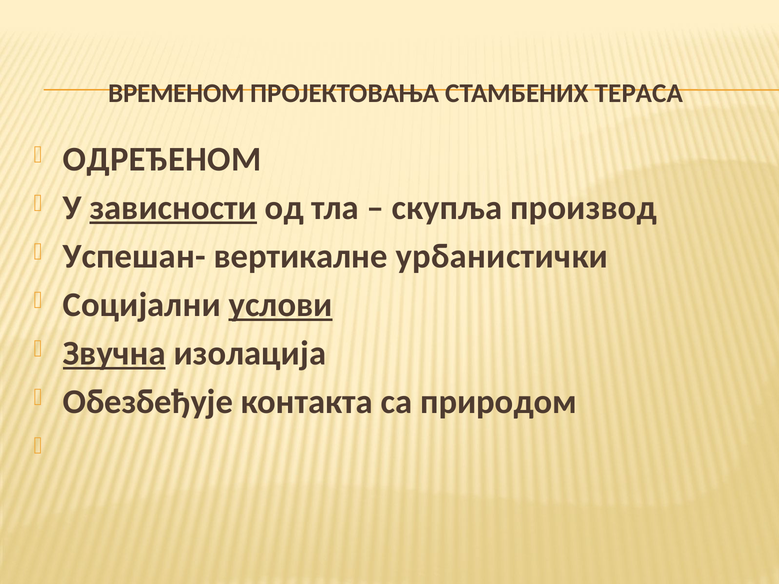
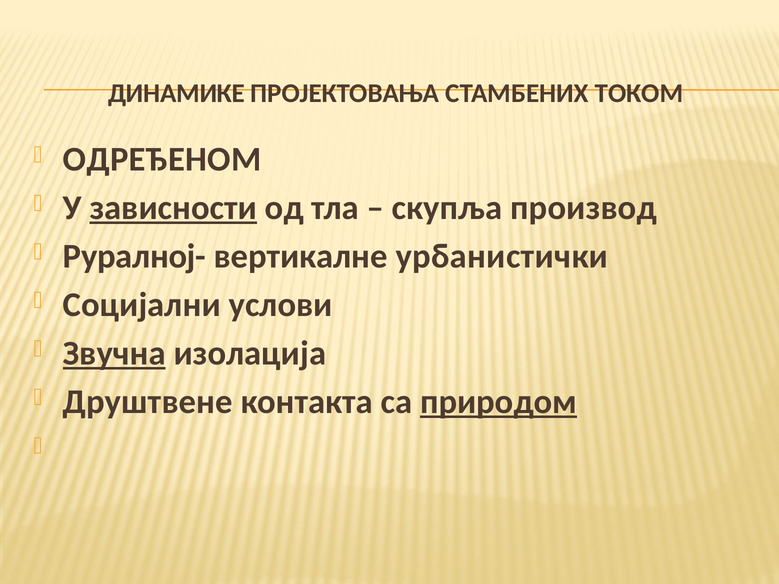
ВРЕМЕНОМ: ВРЕМЕНОМ -> ДИНАМИКЕ (177, 93)
ТЕРАСА: ТЕРАСА -> ТОКОМ (639, 93)
Успешан-: Успешан- -> Руралној- (134, 257)
услови underline: present -> none (281, 305)
Обезбеђује: Обезбеђује -> Друштвене (148, 402)
природом underline: none -> present (499, 402)
